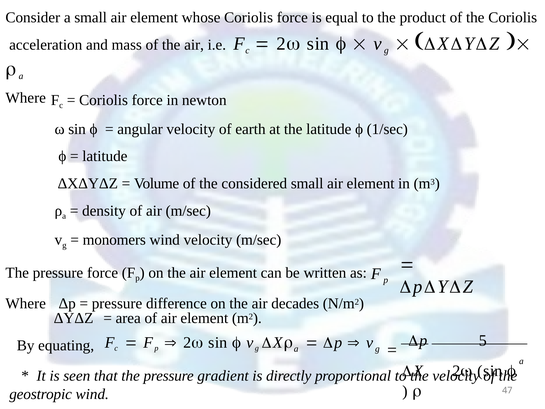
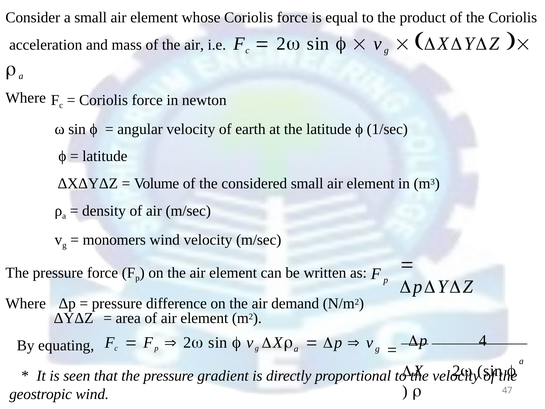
decades: decades -> demand (295, 303)
5: 5 -> 4 (483, 340)
